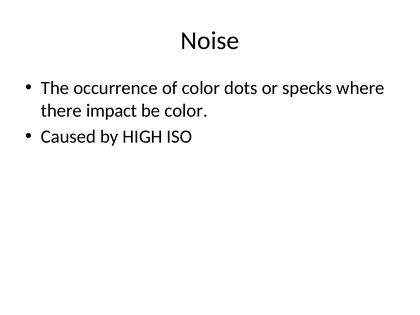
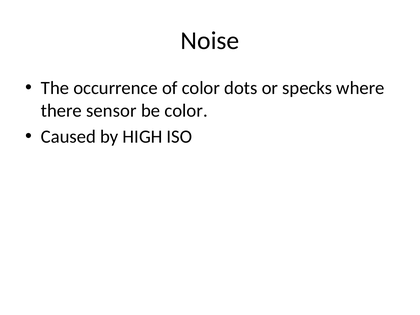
impact: impact -> sensor (111, 111)
